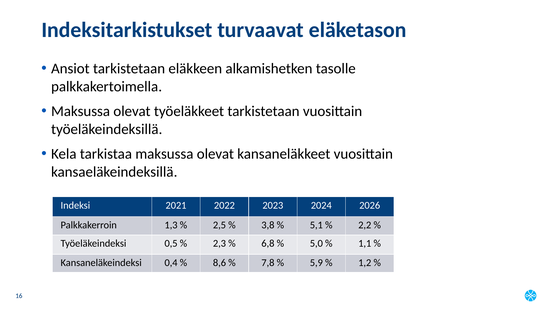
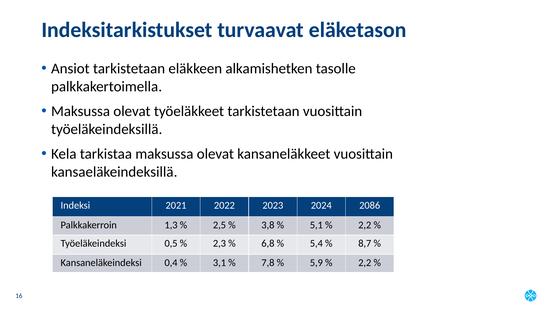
2026: 2026 -> 2086 (370, 205)
5,0: 5,0 -> 5,4 (316, 243)
1,1: 1,1 -> 8,7 (365, 243)
8,6: 8,6 -> 3,1 (219, 262)
1,2: 1,2 -> 2,2 (365, 262)
